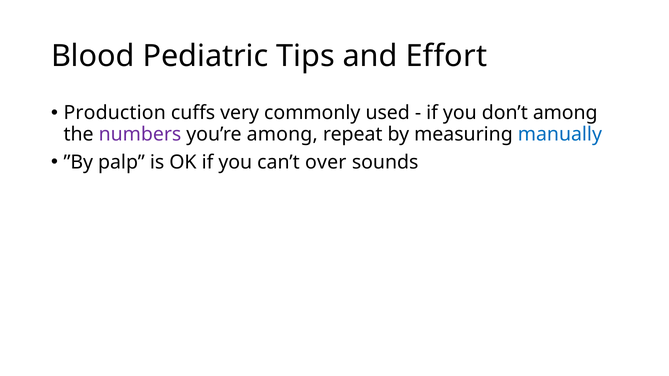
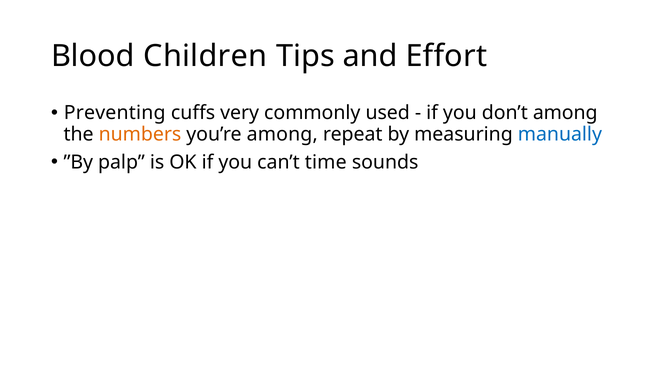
Pediatric: Pediatric -> Children (205, 56)
Production: Production -> Preventing (115, 113)
numbers colour: purple -> orange (140, 134)
over: over -> time (326, 162)
